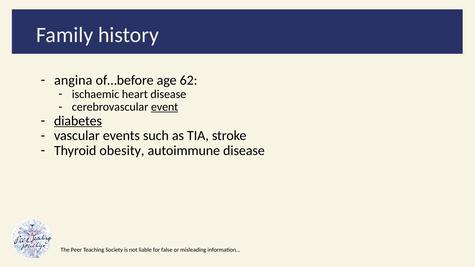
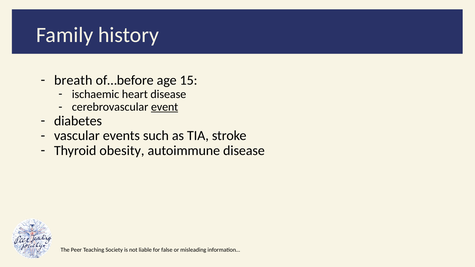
angina: angina -> breath (73, 80)
62: 62 -> 15 (189, 80)
diabetes underline: present -> none (78, 121)
